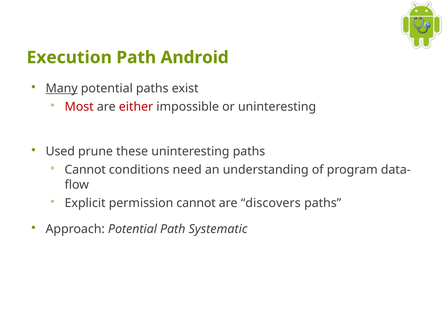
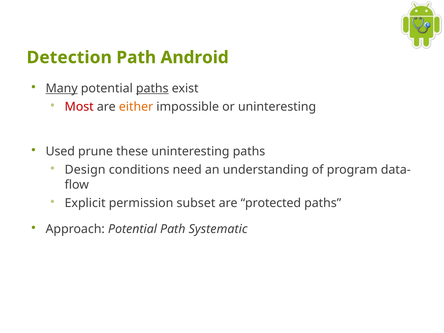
Execution: Execution -> Detection (69, 57)
paths underline: none -> present (152, 88)
either colour: red -> orange (136, 107)
Cannot: Cannot -> Design (85, 170)
permission cannot: cannot -> subset (196, 203)
discovers: discovers -> protected (271, 203)
